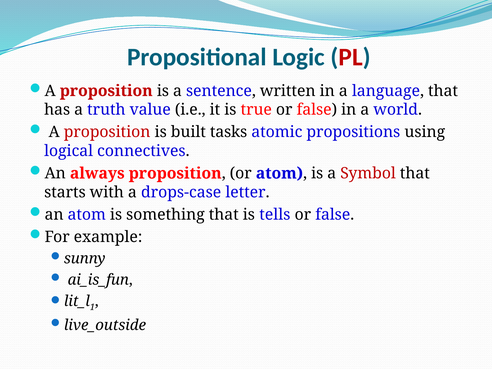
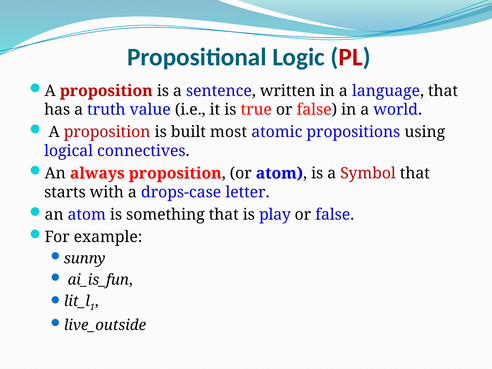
tasks: tasks -> most (228, 132)
tells: tells -> play (275, 215)
